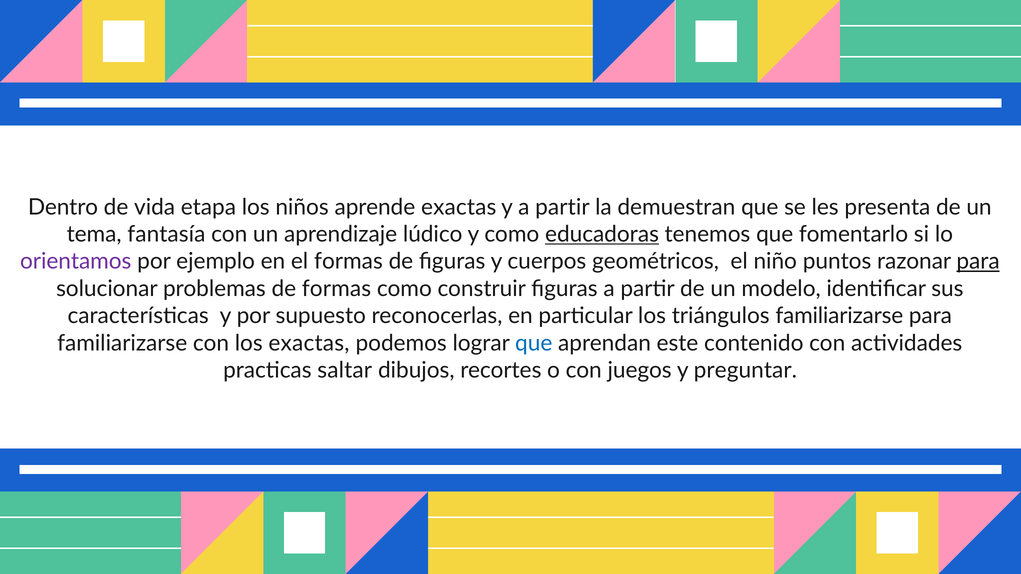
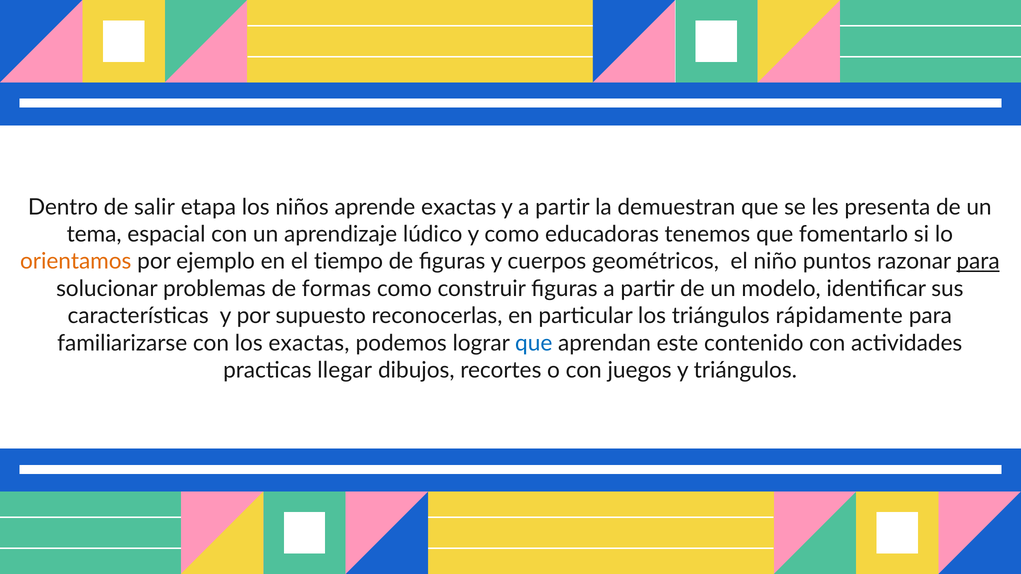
vida: vida -> salir (155, 207)
fantasía: fantasía -> espacial (166, 234)
educadoras underline: present -> none (602, 234)
orientamos colour: purple -> orange (76, 262)
el formas: formas -> tiempo (349, 262)
triángulos familiarizarse: familiarizarse -> rápidamente (839, 316)
saltar: saltar -> llegar (345, 370)
y preguntar: preguntar -> triángulos (745, 370)
